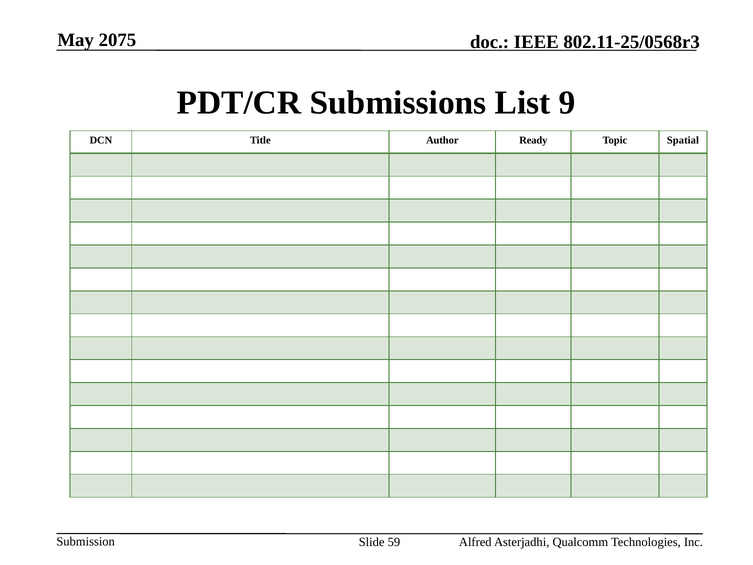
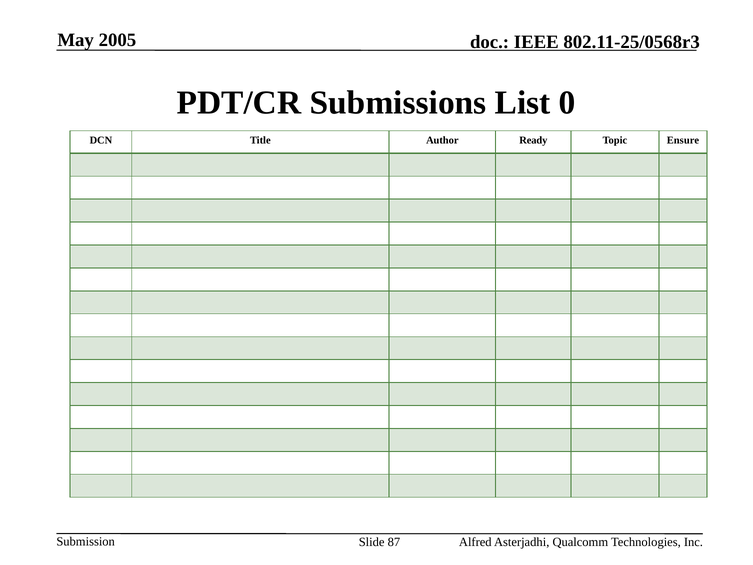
2075: 2075 -> 2005 (117, 40)
9: 9 -> 0 (567, 103)
Spatial: Spatial -> Ensure (683, 140)
59: 59 -> 87 (394, 542)
